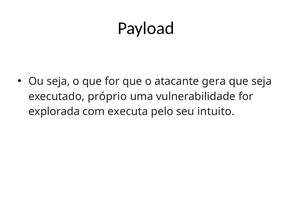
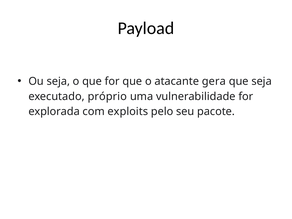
executa: executa -> exploits (128, 112)
intuito: intuito -> pacote (216, 112)
